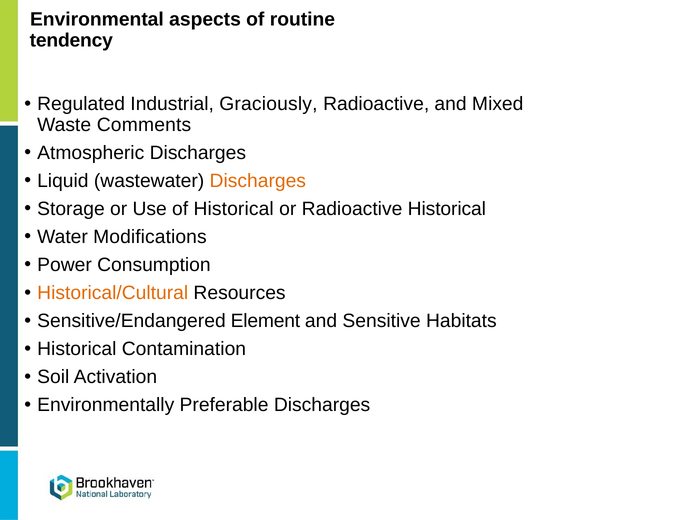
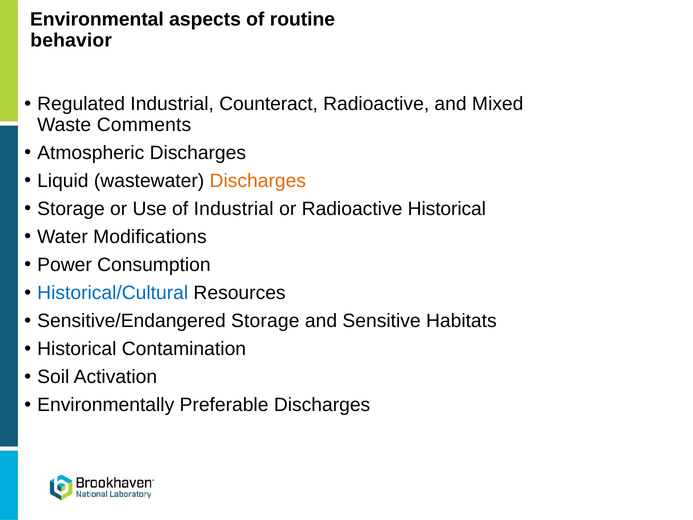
tendency: tendency -> behavior (71, 40)
Graciously: Graciously -> Counteract (269, 104)
of Historical: Historical -> Industrial (234, 209)
Historical/Cultural colour: orange -> blue (113, 293)
Sensitive/Endangered Element: Element -> Storage (265, 321)
